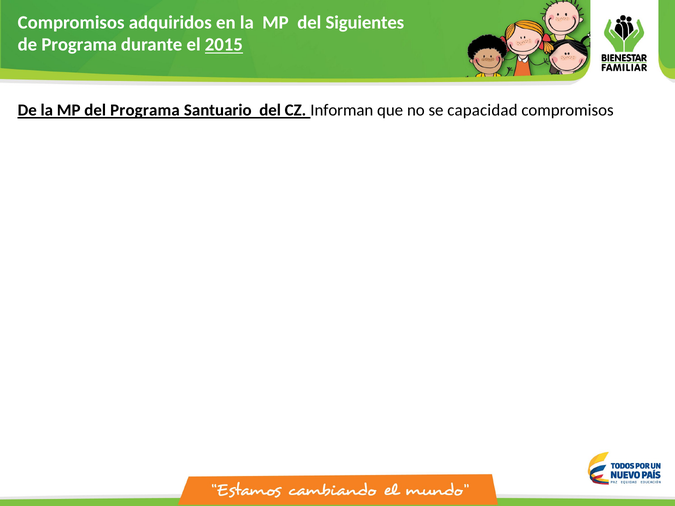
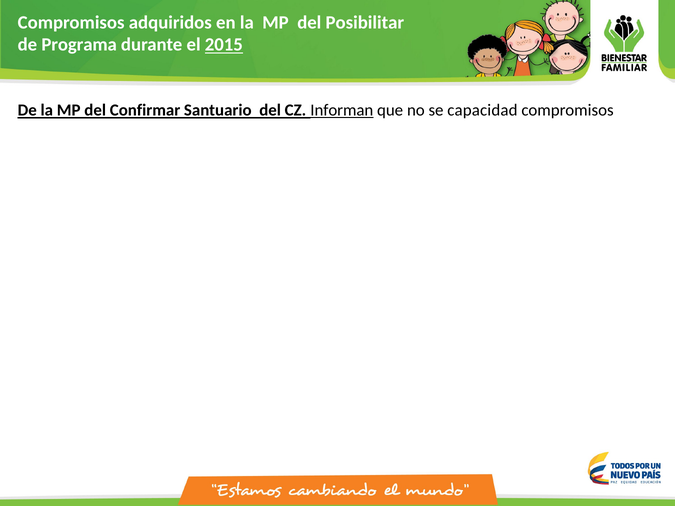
Siguientes: Siguientes -> Posibilitar (365, 22)
del Programa: Programa -> Confirmar (145, 110)
Informan underline: none -> present (342, 110)
